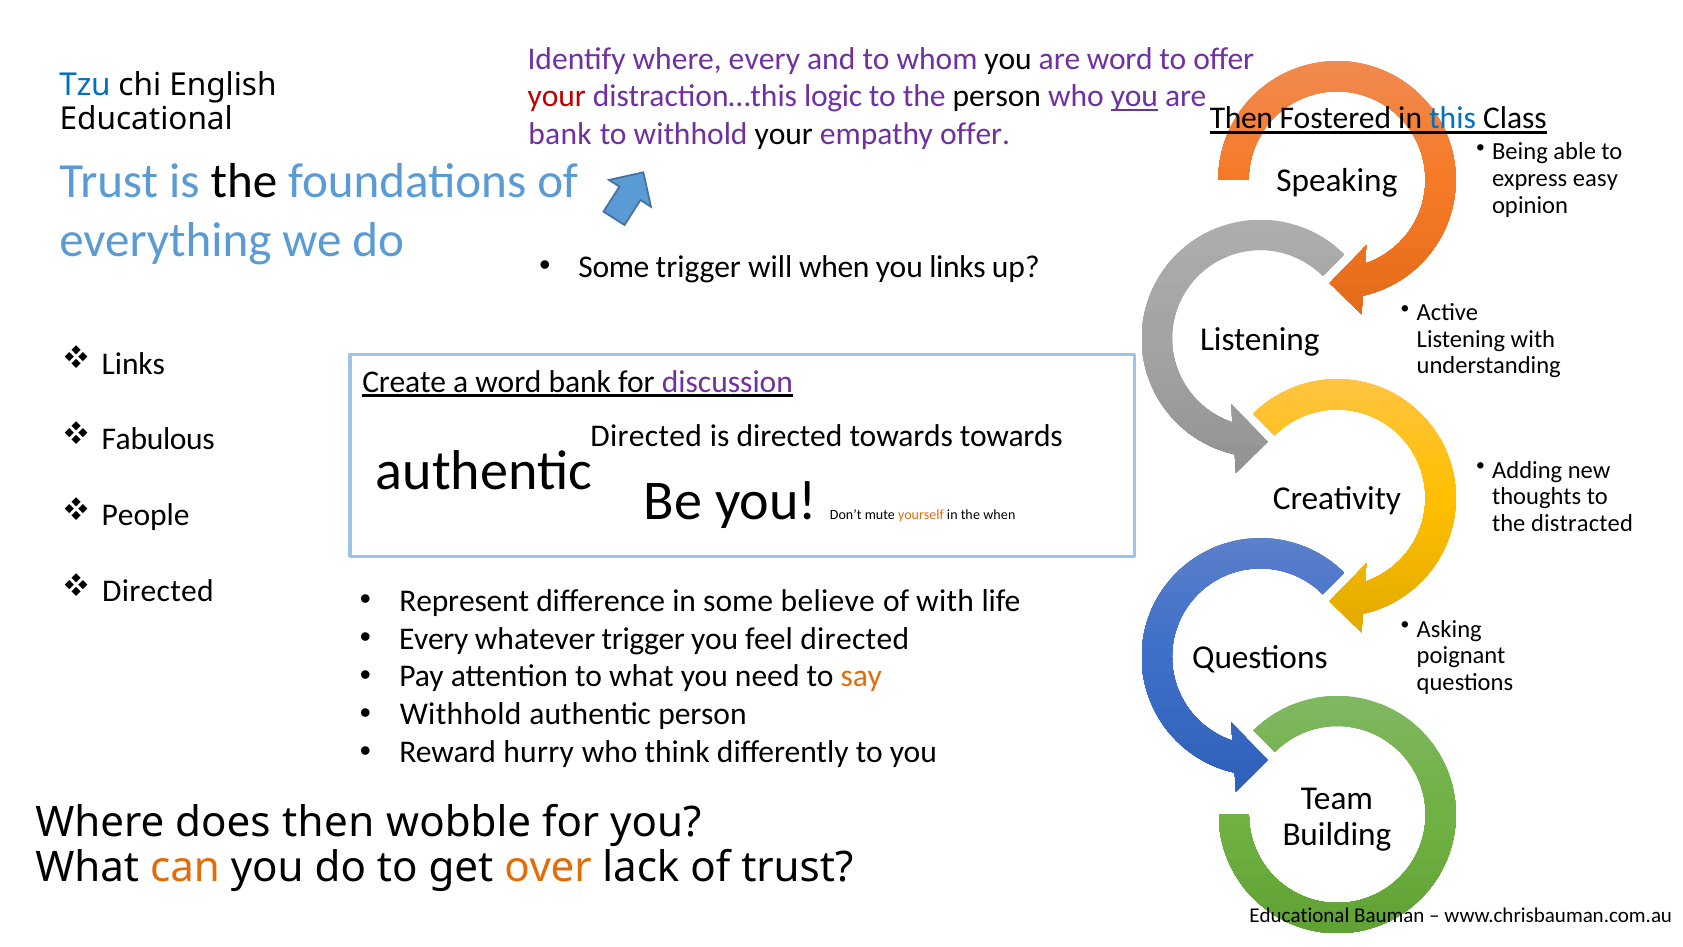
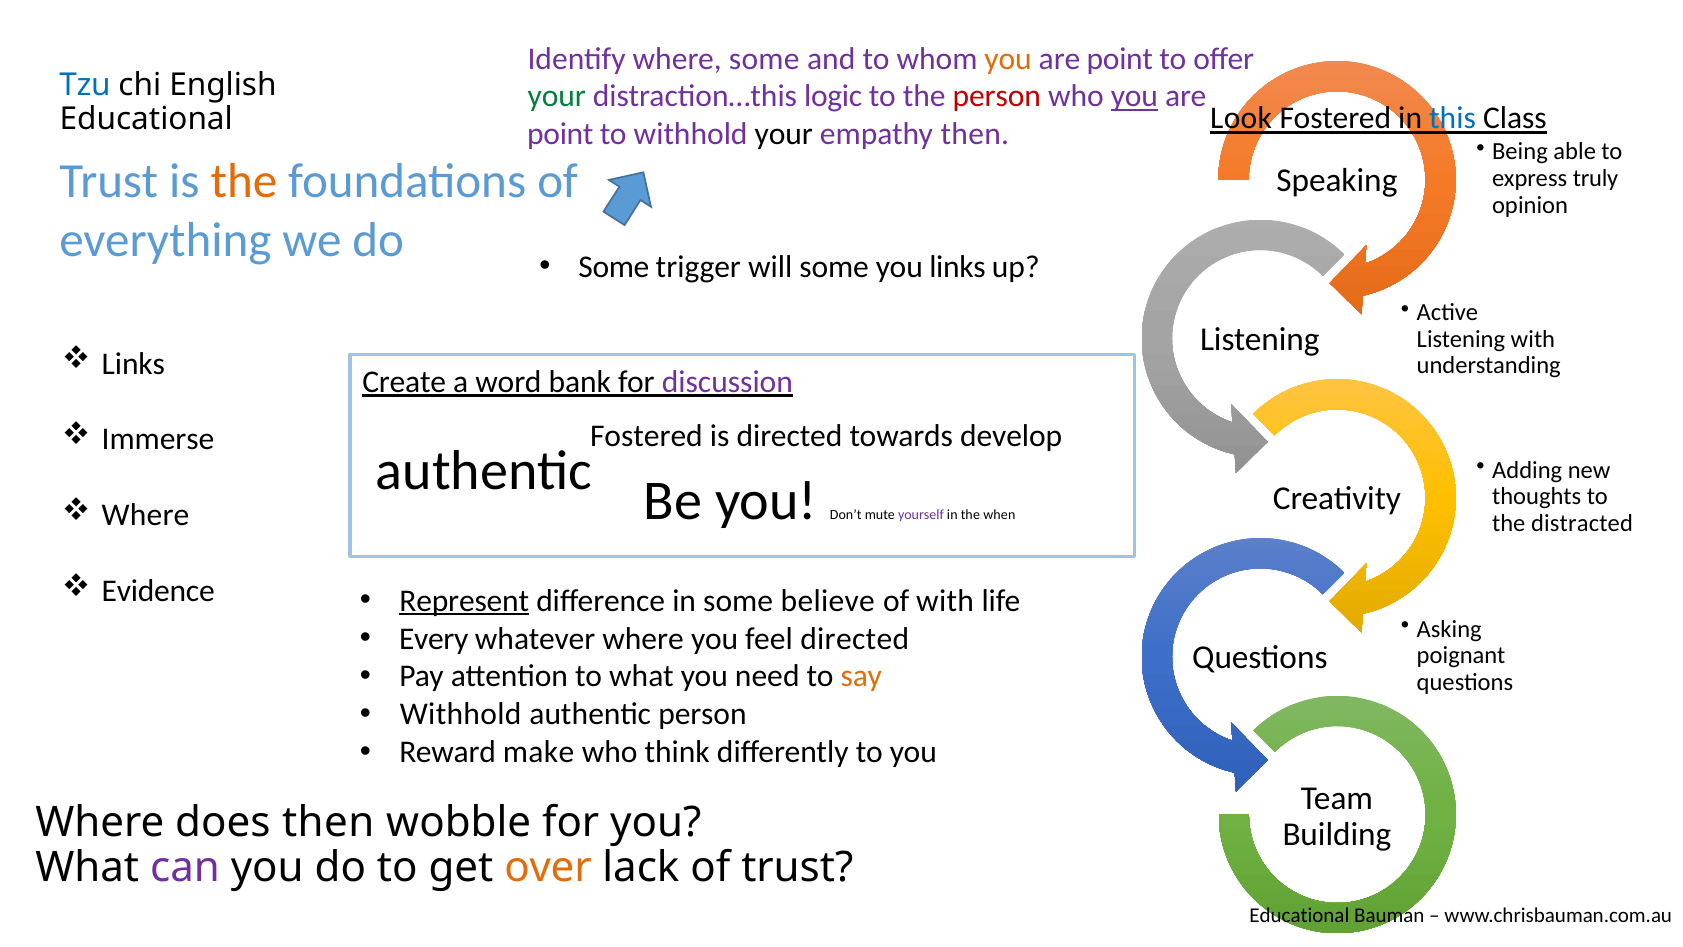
where every: every -> some (764, 59)
you colour: black -> orange (1008, 59)
word: word -> point (1120, 59)
your colour: red -> green (557, 97)
person colour: black -> red (997, 97)
Educational Then: Then -> Look (1241, 118)
bank: bank -> point (560, 134)
empathy offer: offer -> then (975, 134)
the colour: black -> orange (244, 181)
easy: easy -> truly (1596, 178)
will when: when -> some (834, 267)
Fabulous: Fabulous -> Immerse (158, 439)
Directed: Directed -> Fostered (646, 436)
towards towards: towards -> develop (1011, 436)
yourself colour: orange -> purple (921, 515)
People: People -> Where (146, 515)
Directed: Directed -> Evidence (158, 591)
Represent underline: none -> present (464, 601)
whatever trigger: trigger -> where (643, 638)
hurry: hurry -> make (539, 752)
can colour: orange -> purple (185, 868)
